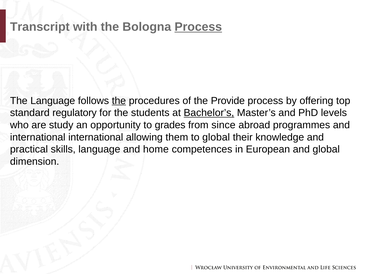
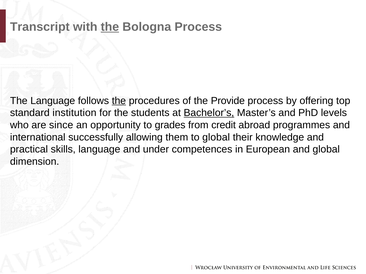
the underline: none -> present (110, 27)
Process underline: present -> none (198, 27)
regulatory: regulatory -> institution (74, 113)
study: study -> since (61, 125)
since: since -> credit (224, 125)
international international: international -> successfully (96, 137)
home: home -> under (156, 150)
